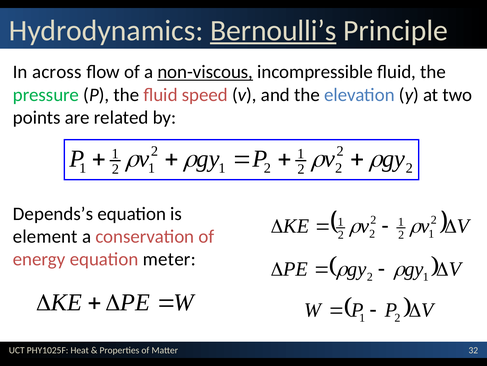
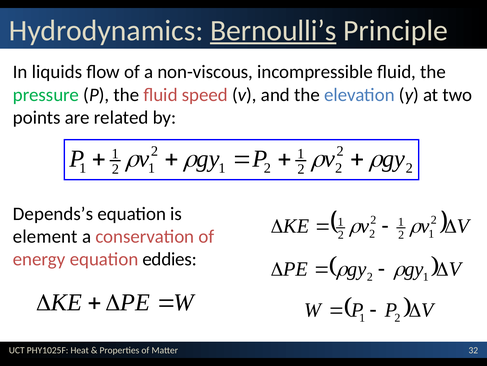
across: across -> liquids (57, 72)
non-viscous underline: present -> none (205, 72)
meter: meter -> eddies (170, 259)
